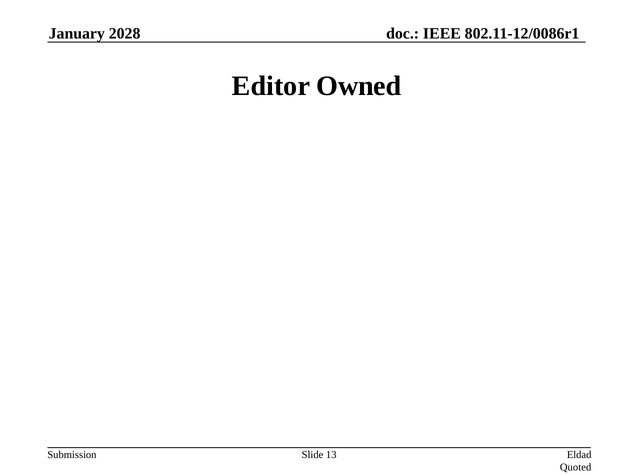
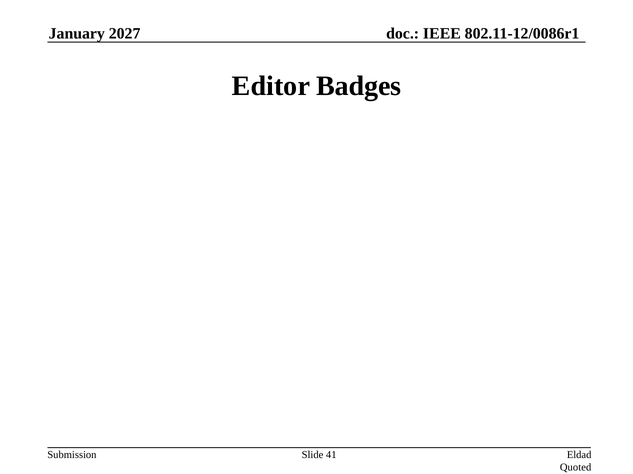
2028: 2028 -> 2027 (125, 34)
Owned: Owned -> Badges (359, 86)
13: 13 -> 41 (331, 455)
